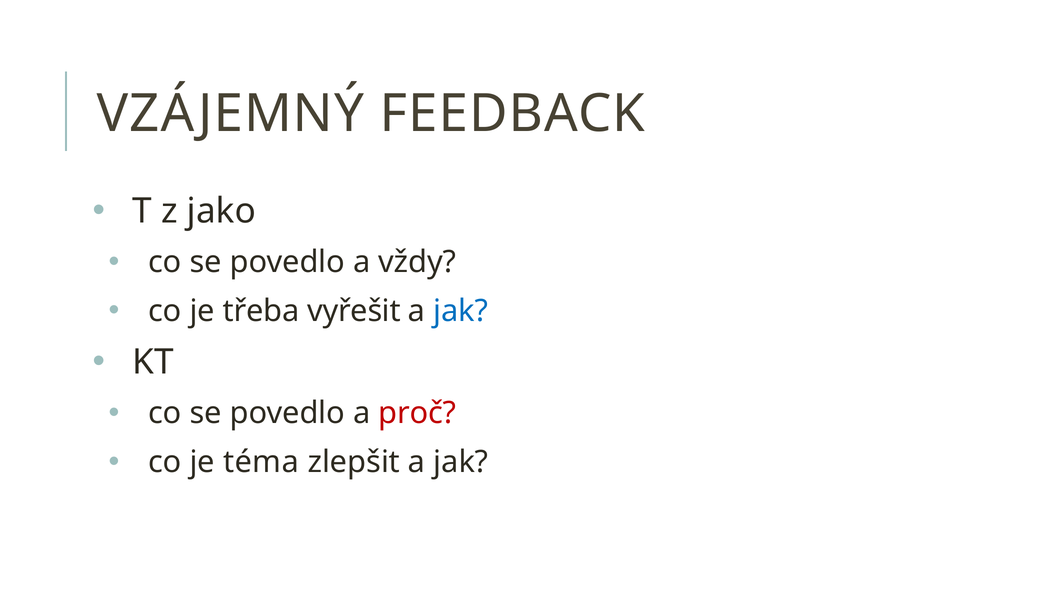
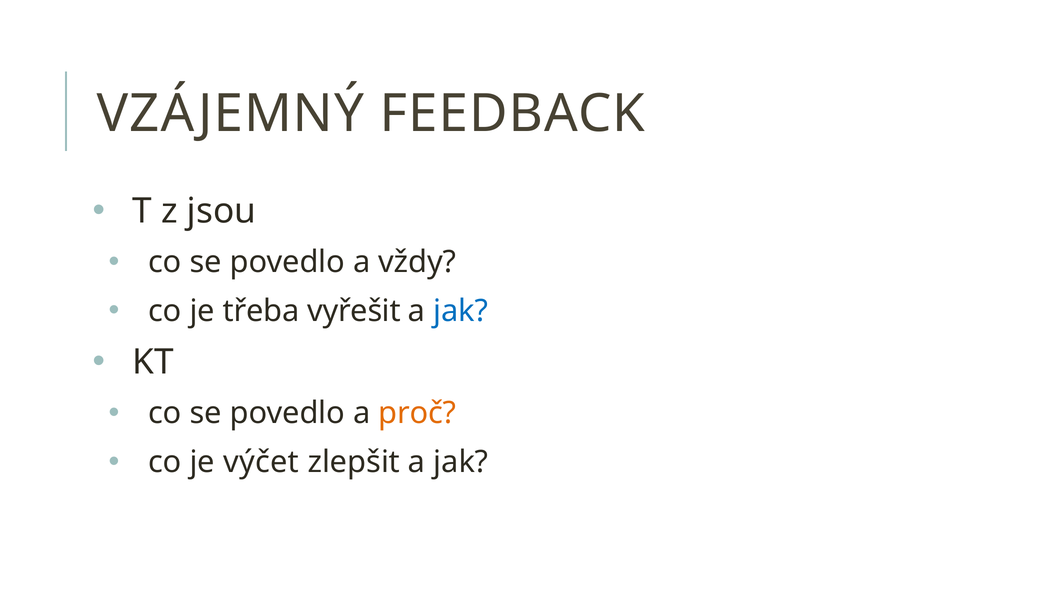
jako: jako -> jsou (222, 211)
proč colour: red -> orange (417, 413)
téma: téma -> výčet (261, 462)
